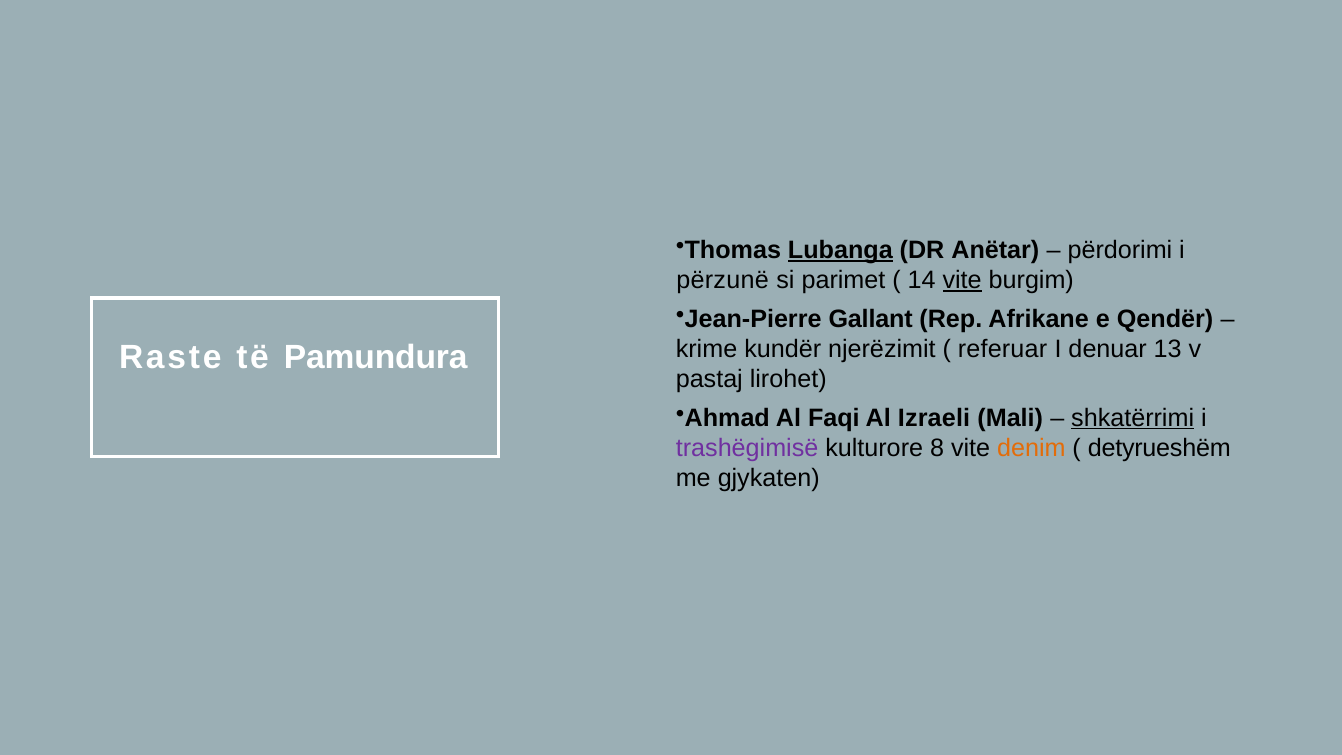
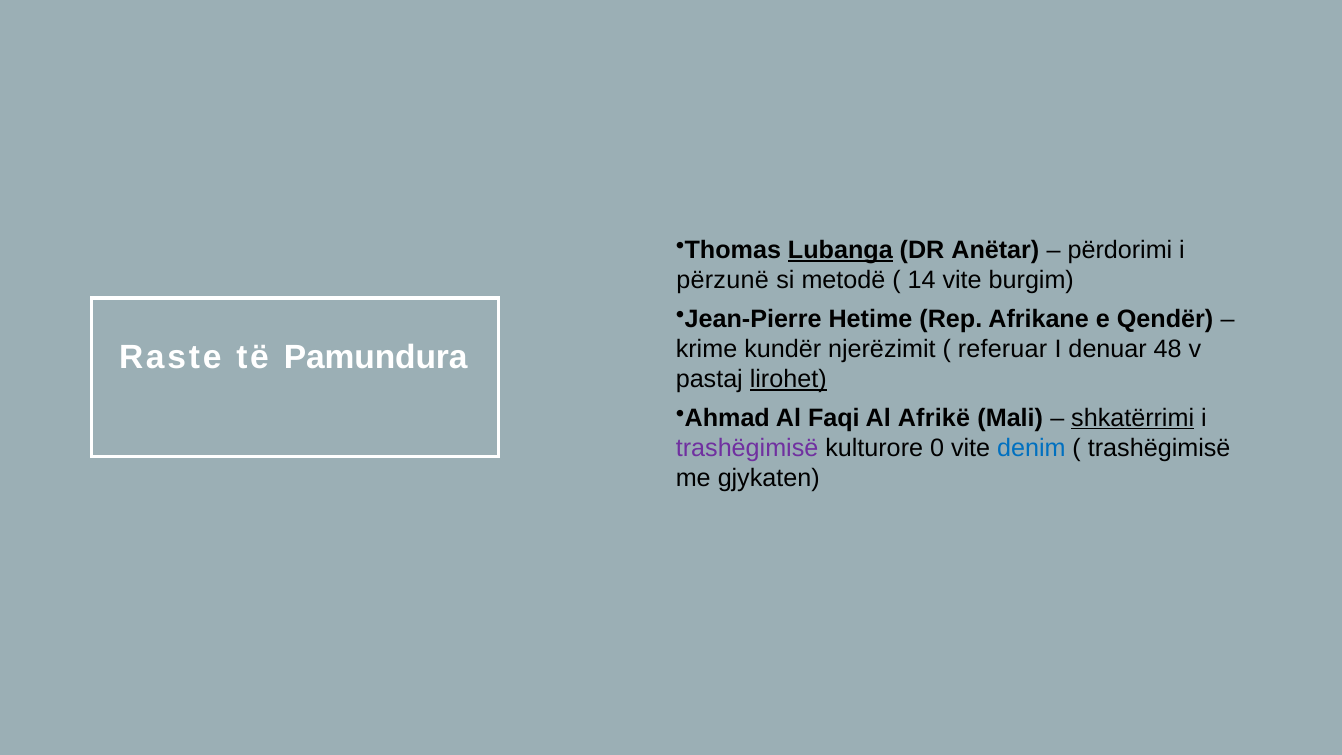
parimet: parimet -> metodë (843, 280)
vite underline: present -> none (962, 280)
Gallant: Gallant -> Hetime (870, 319)
13: 13 -> 48 (1168, 349)
lirohet underline: none -> present (788, 379)
Izraeli: Izraeli -> Afrikë (934, 418)
8: 8 -> 0 (937, 448)
denim colour: orange -> blue (1031, 448)
detyrueshëm: detyrueshëm -> trashëgimisë (1159, 448)
